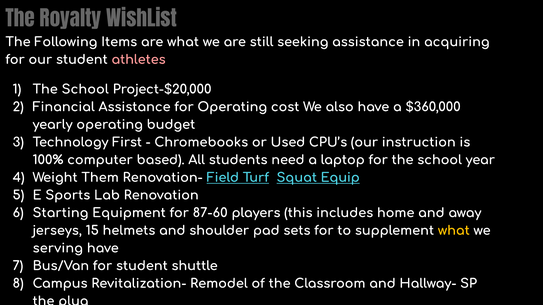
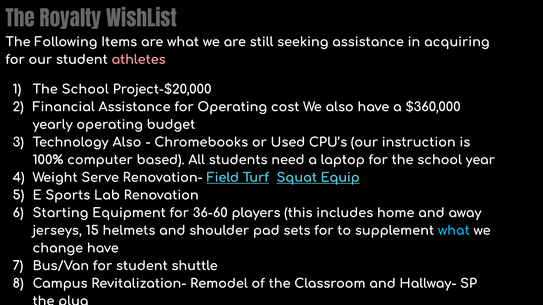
Technology First: First -> Also (127, 143)
Them: Them -> Serve (100, 178)
87-60: 87-60 -> 36-60 (210, 213)
what colour: yellow -> light blue (454, 231)
serving: serving -> change (58, 249)
